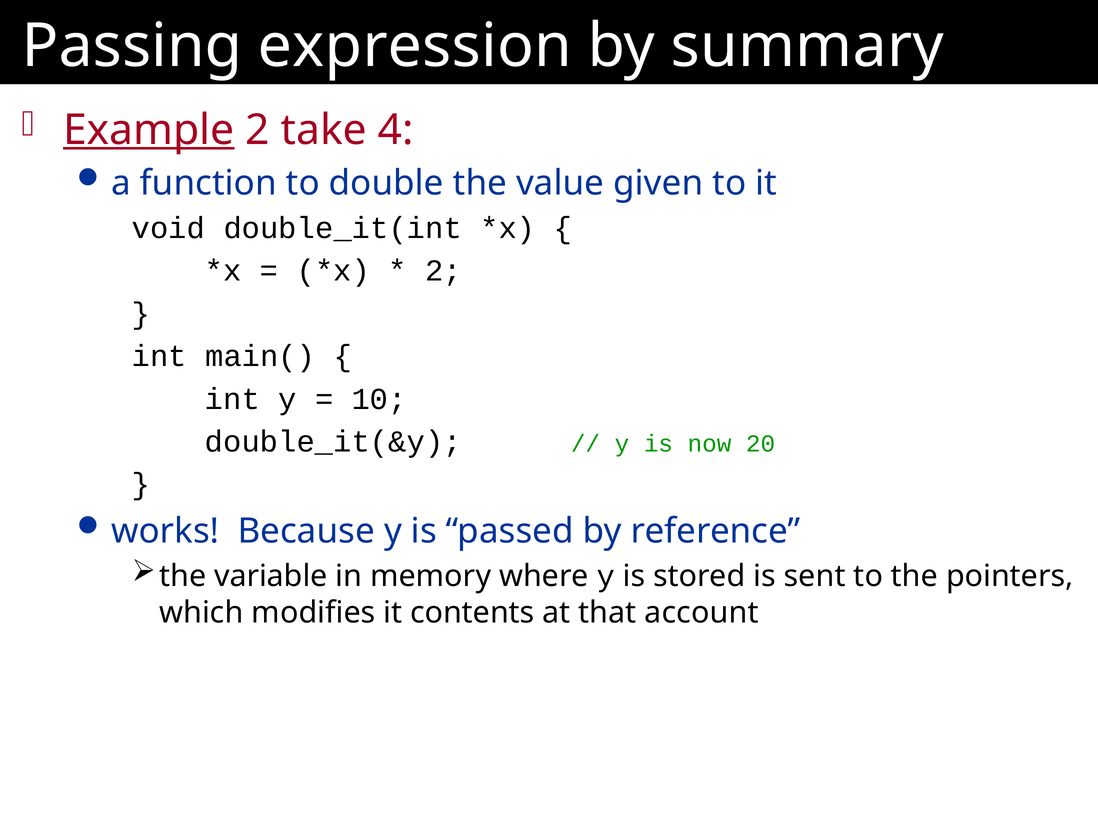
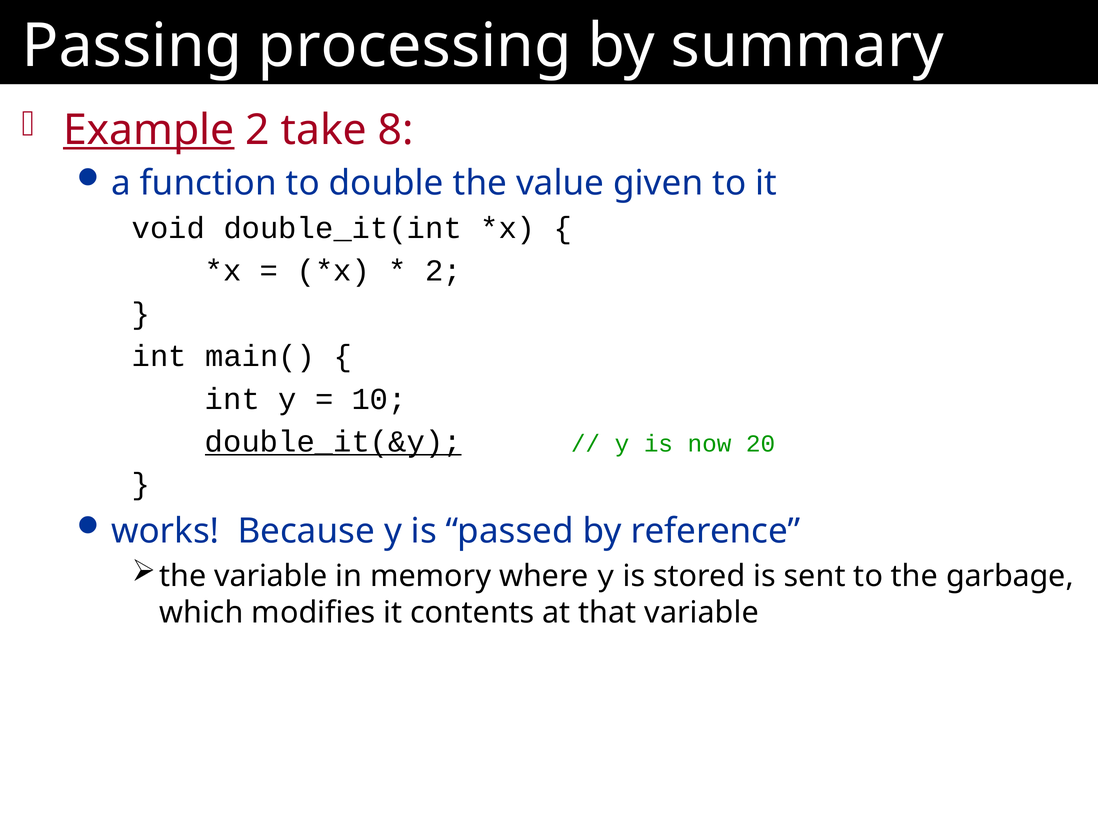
expression: expression -> processing (415, 46)
4: 4 -> 8 (396, 130)
double_it(&y underline: none -> present (333, 442)
pointers: pointers -> garbage (1010, 576)
that account: account -> variable (702, 613)
